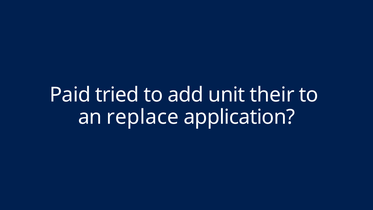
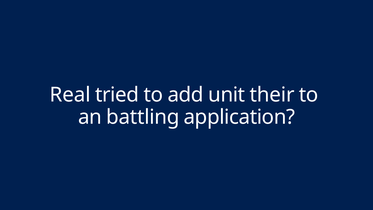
Paid: Paid -> Real (70, 95)
replace: replace -> battling (143, 117)
